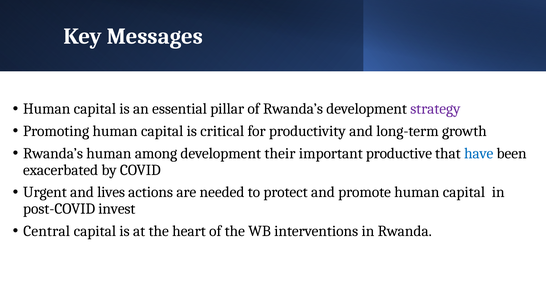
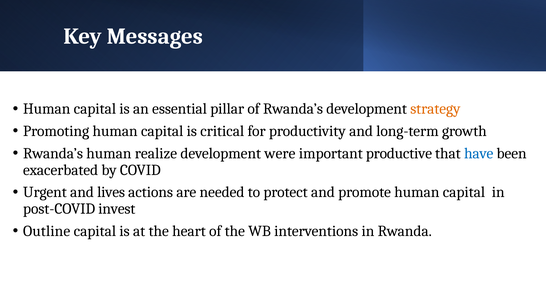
strategy colour: purple -> orange (435, 109)
among: among -> realize (156, 153)
their: their -> were (280, 153)
Central: Central -> Outline (47, 231)
